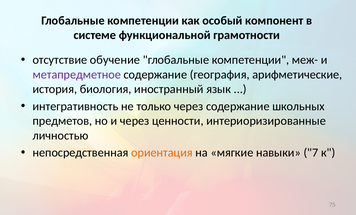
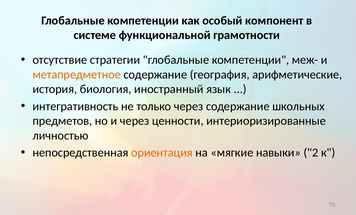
обучение: обучение -> стратегии (115, 60)
метапредметное colour: purple -> orange (77, 74)
7: 7 -> 2 (311, 152)
